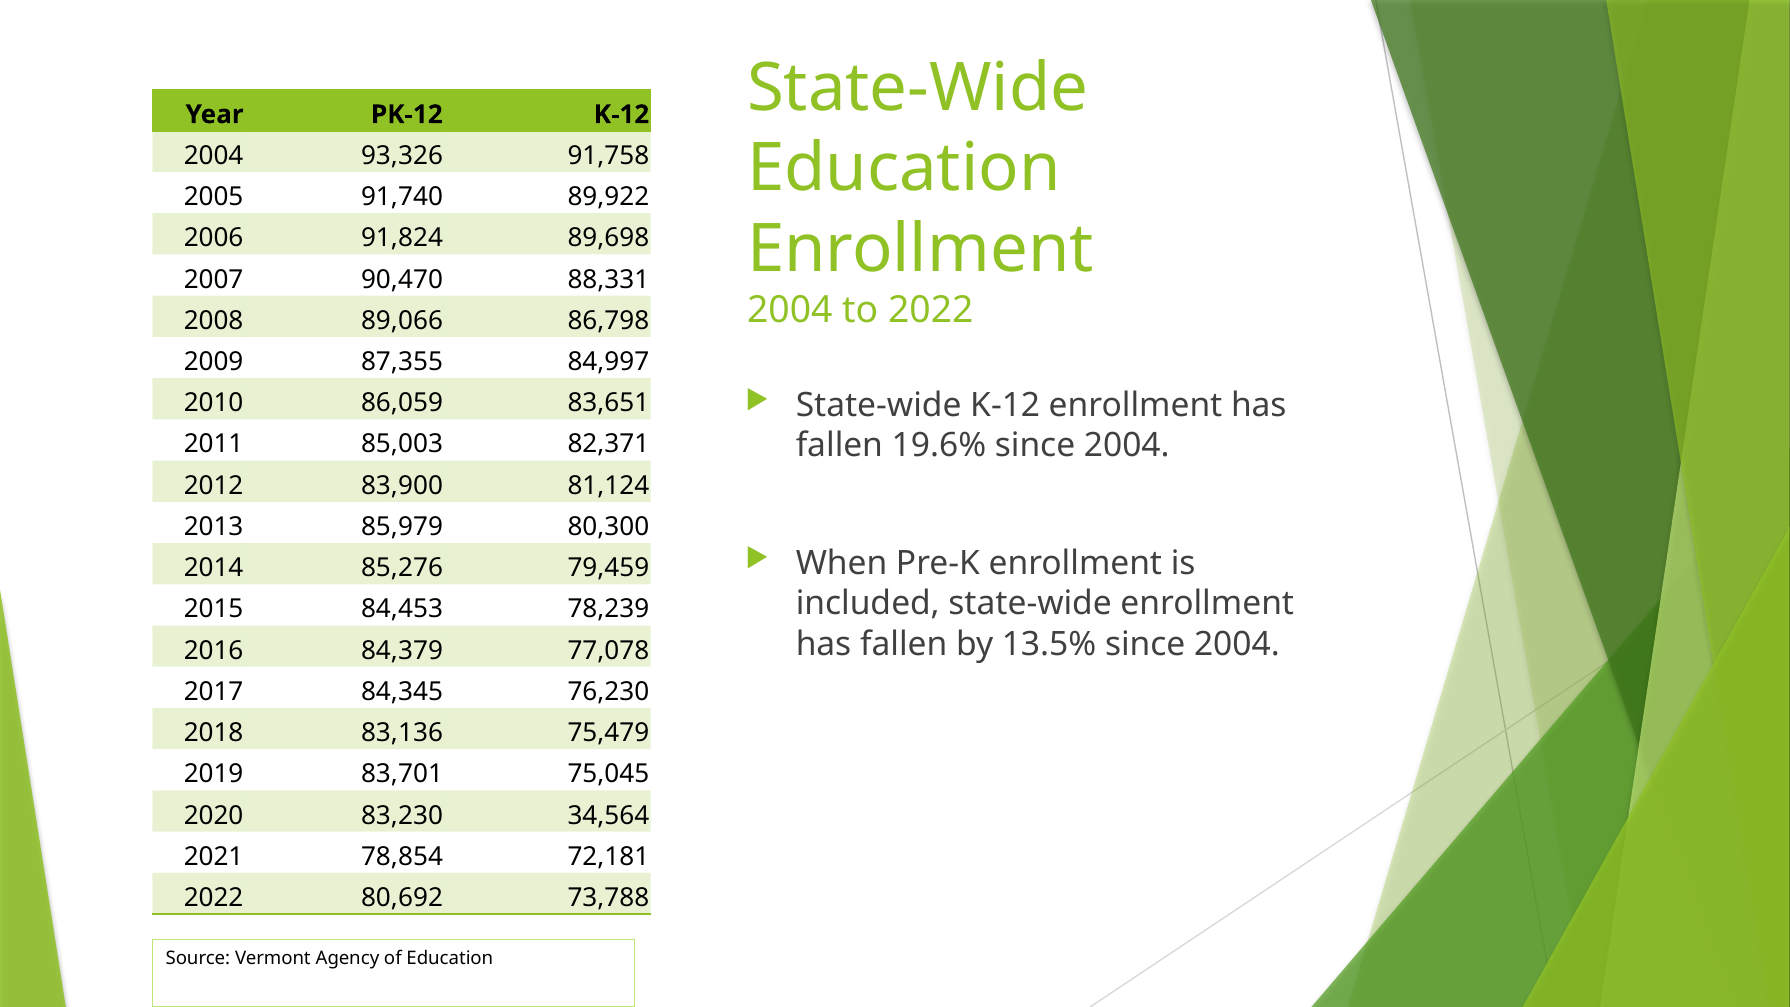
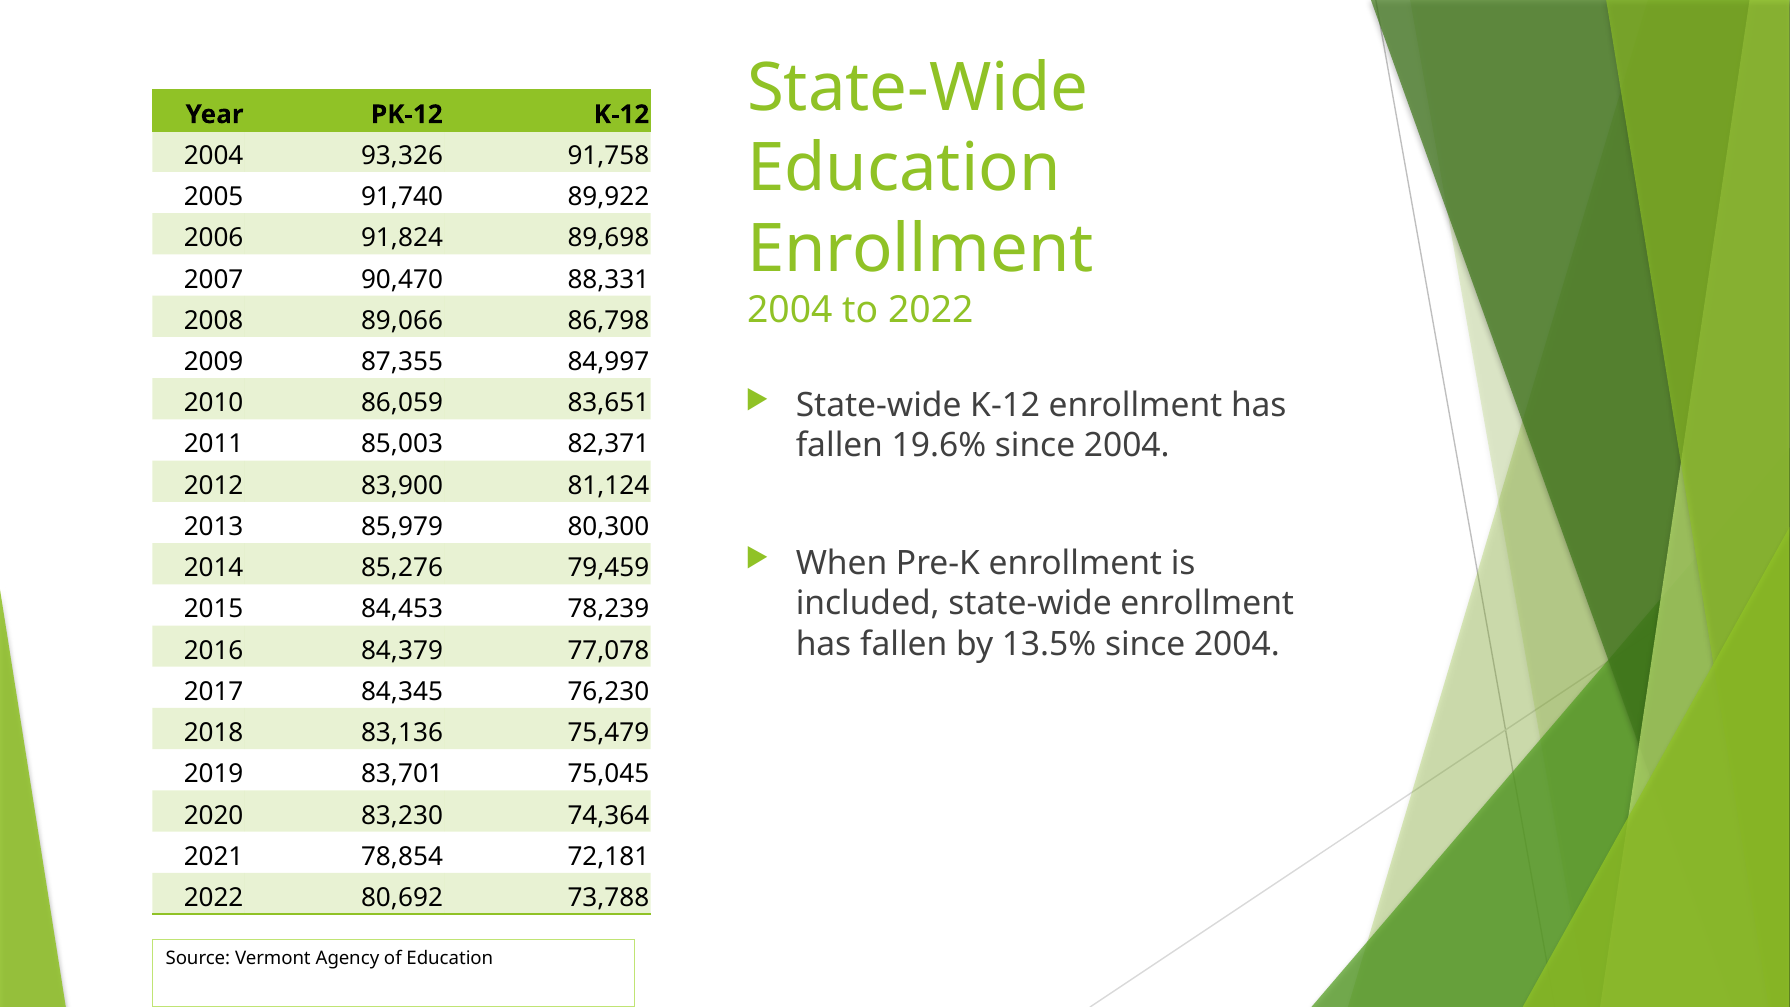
34,564: 34,564 -> 74,364 (608, 815)
